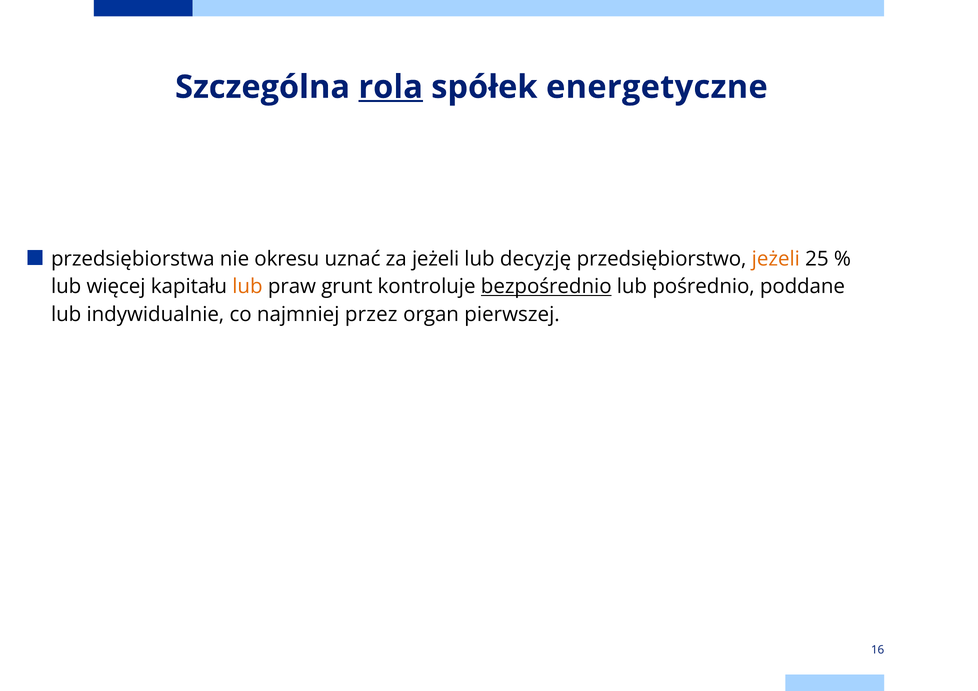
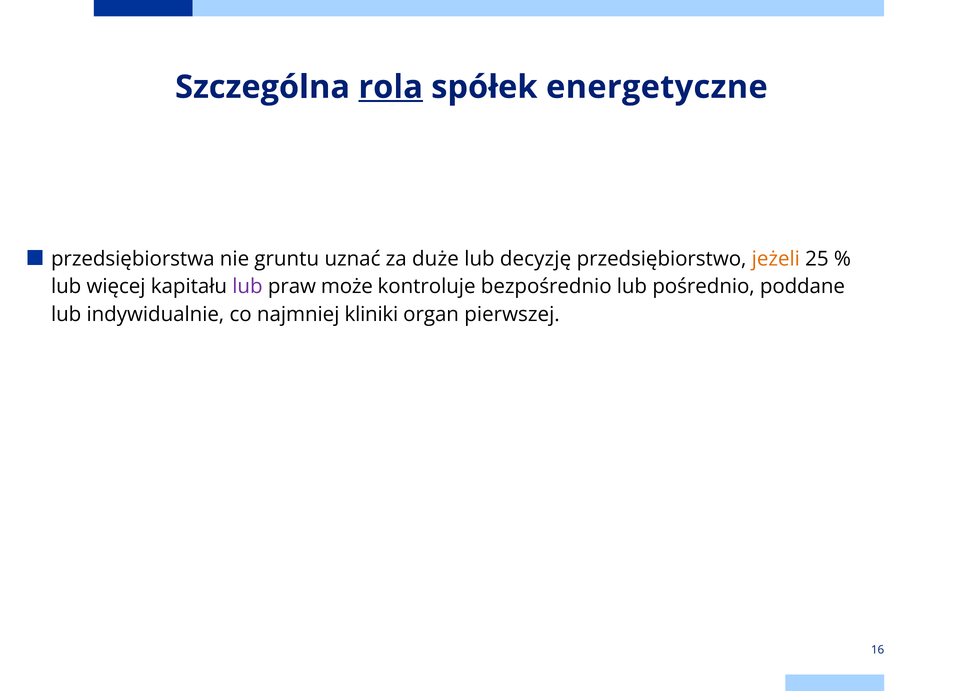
okresu: okresu -> gruntu (287, 259)
za jeżeli: jeżeli -> duże (435, 259)
lub colour: orange -> purple (247, 287)
grunt: grunt -> może (347, 287)
bezpośrednio underline: present -> none (546, 287)
przez: przez -> kliniki (371, 315)
